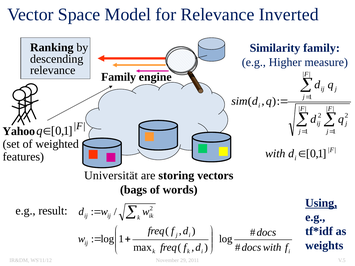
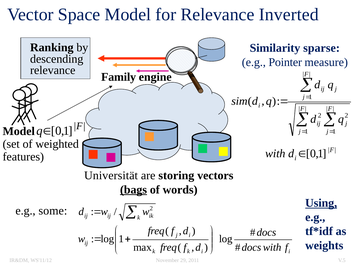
Similarity family: family -> sparse (322, 48)
Higher: Higher -> Pointer (285, 62)
Yahoo: Yahoo -> Model (19, 131)
bags underline: none -> present (133, 190)
result: result -> some (53, 211)
